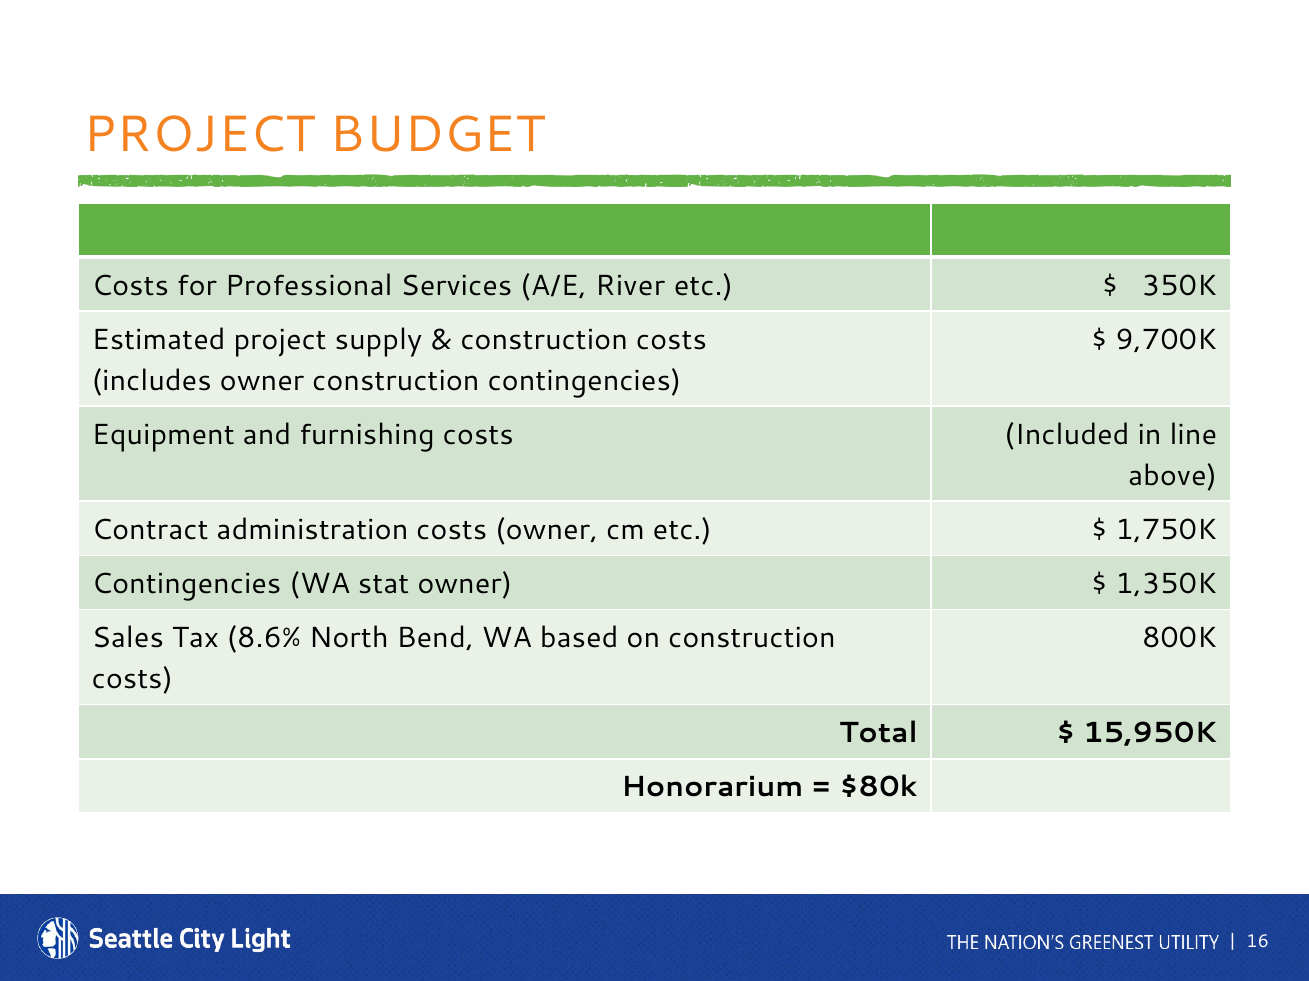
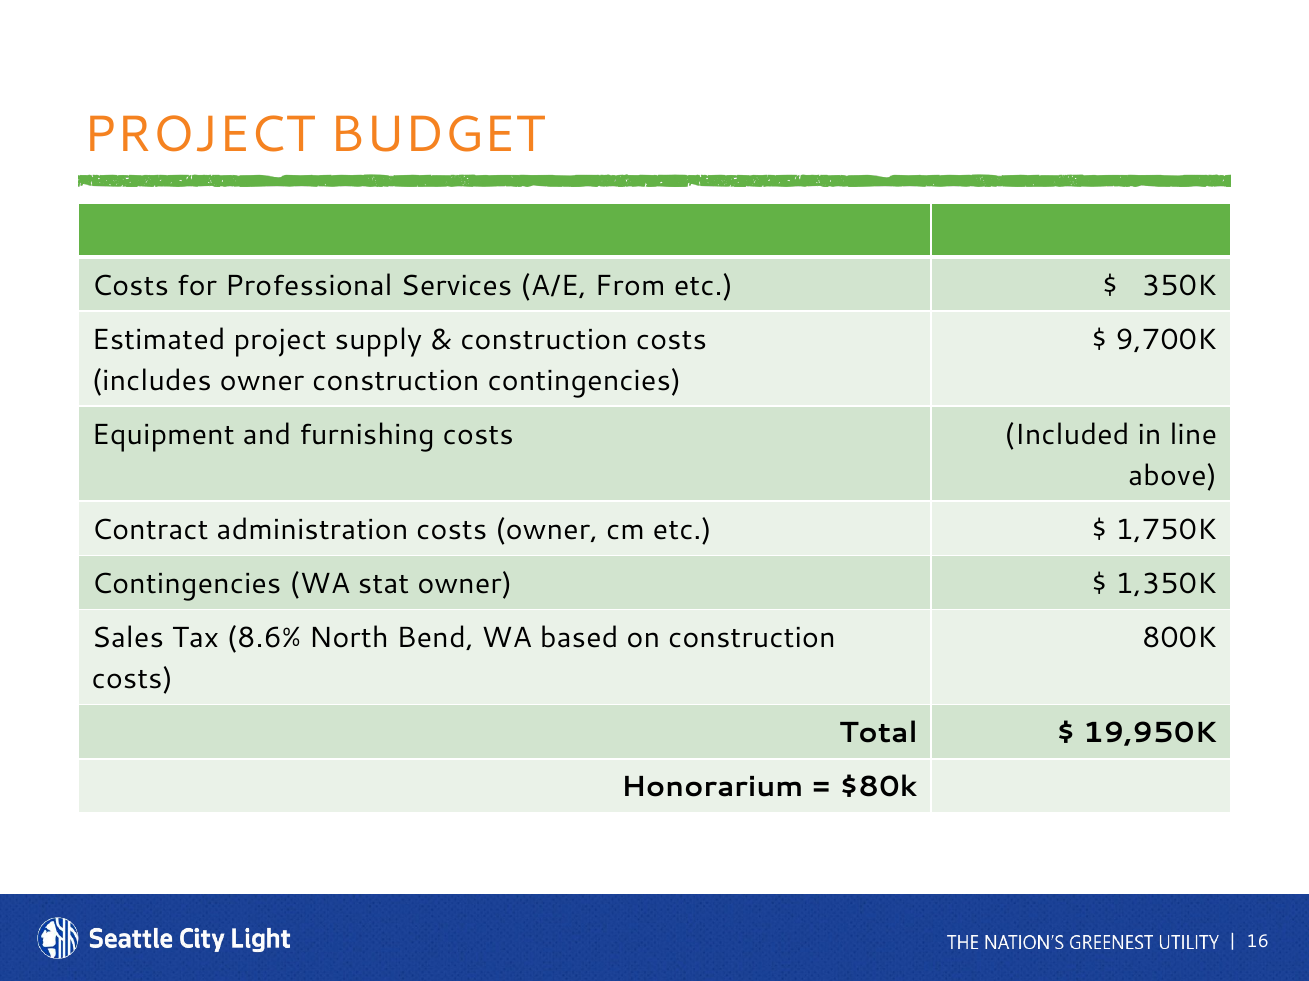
River: River -> From (630, 286)
15,950K: 15,950K -> 19,950K (1150, 734)
